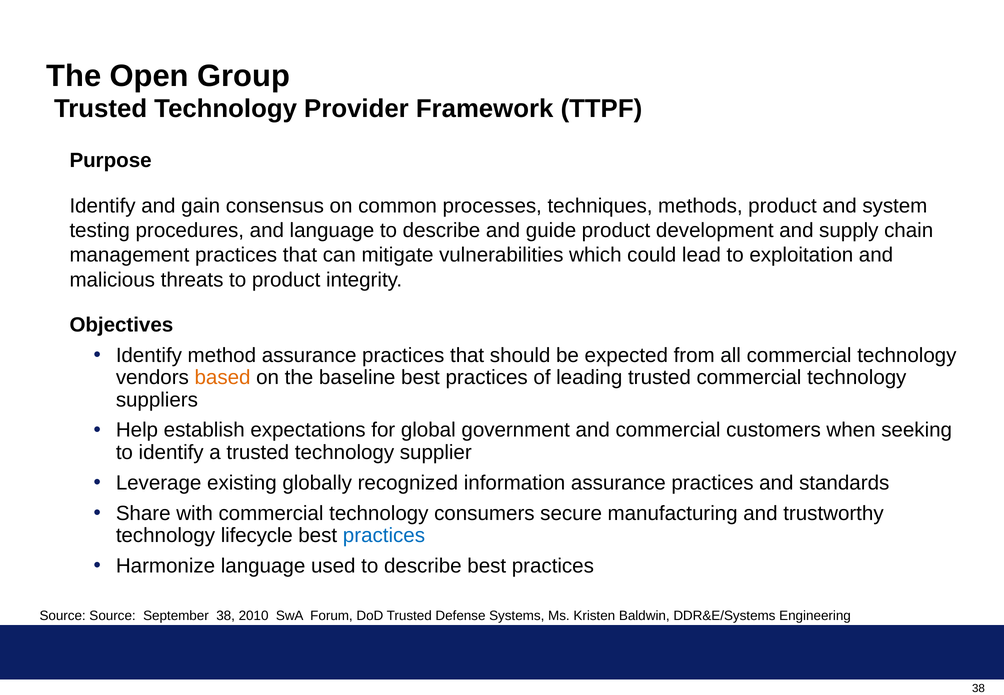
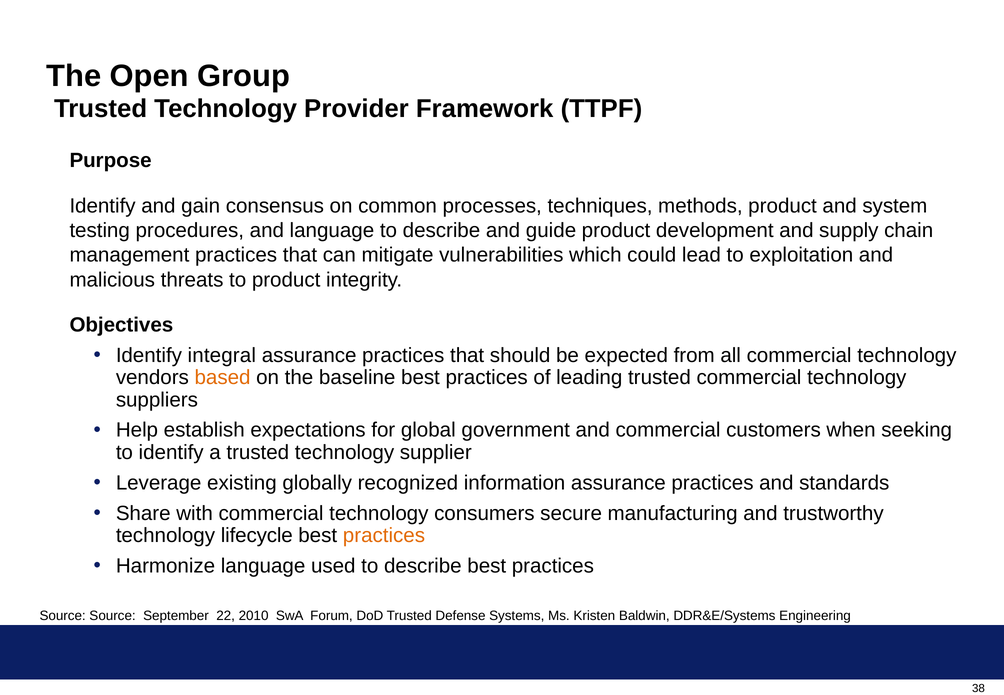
method: method -> integral (222, 355)
practices colour: blue -> orange (384, 536)
September 38: 38 -> 22 (226, 616)
